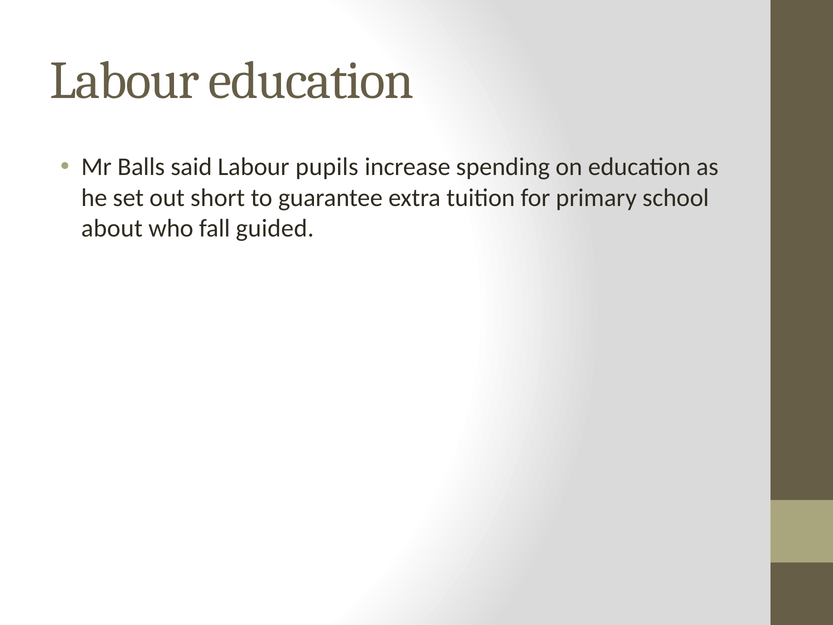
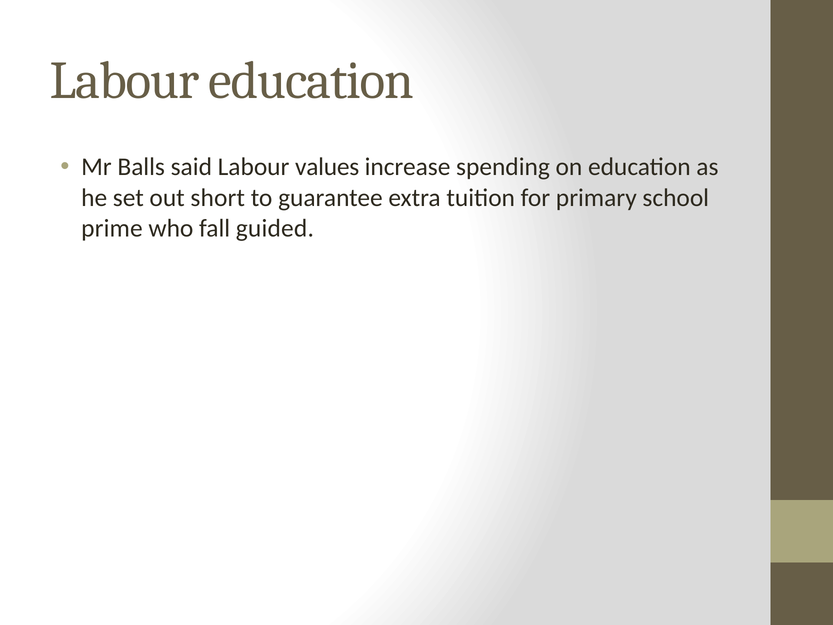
pupils: pupils -> values (327, 167)
about: about -> prime (112, 228)
